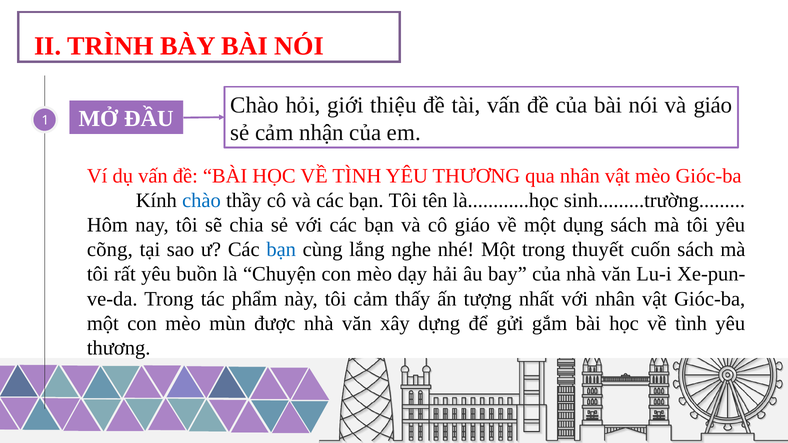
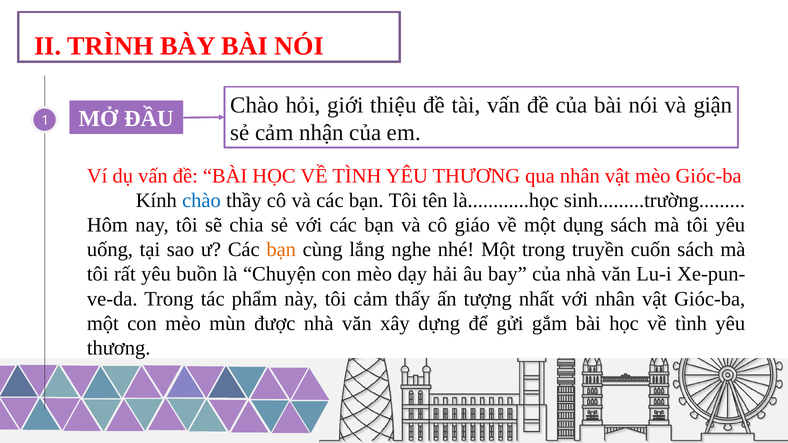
và giáo: giáo -> giận (713, 105)
cõng: cõng -> uống (110, 250)
bạn colour: blue -> orange (281, 250)
thuyết: thuyết -> truyền (598, 250)
